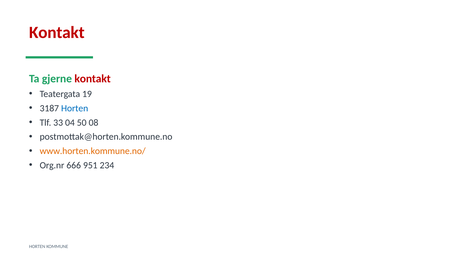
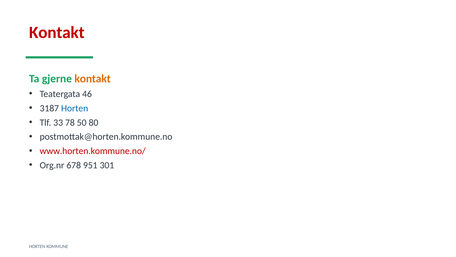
kontakt colour: red -> orange (93, 79)
19: 19 -> 46 (87, 94)
04: 04 -> 78 (70, 122)
08: 08 -> 80 (94, 122)
www.horten.kommune.no/ colour: orange -> red (93, 151)
666: 666 -> 678 (74, 165)
234: 234 -> 301 (107, 165)
